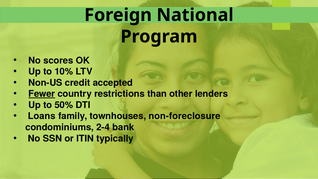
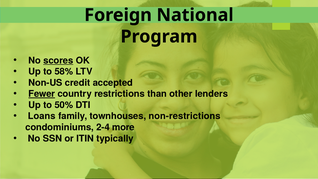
scores underline: none -> present (58, 60)
10%: 10% -> 58% (64, 72)
non-foreclosure: non-foreclosure -> non-restrictions (185, 116)
bank: bank -> more (123, 127)
